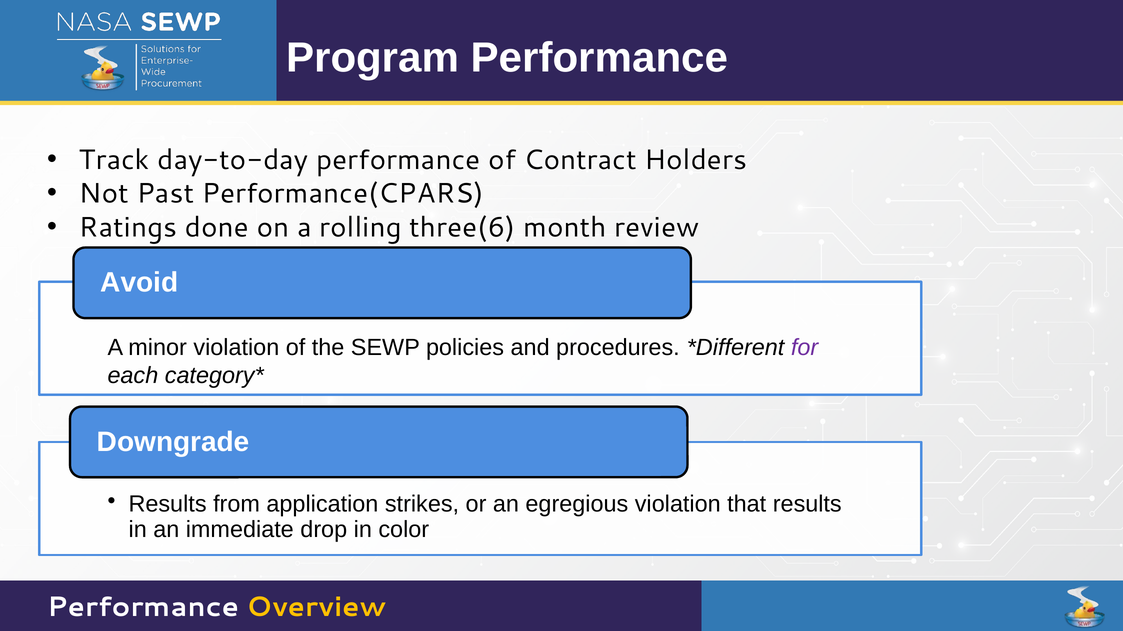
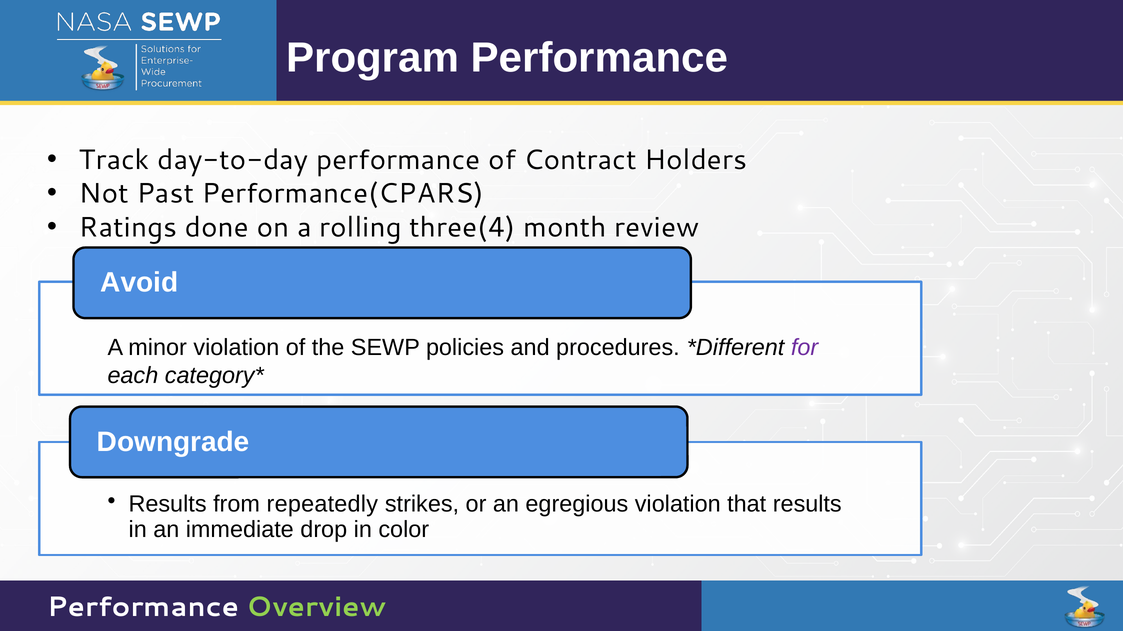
three(6: three(6 -> three(4 (462, 228)
application: application -> repeatedly (322, 505)
Overview colour: yellow -> light green (316, 608)
